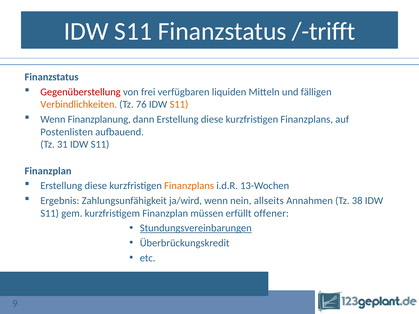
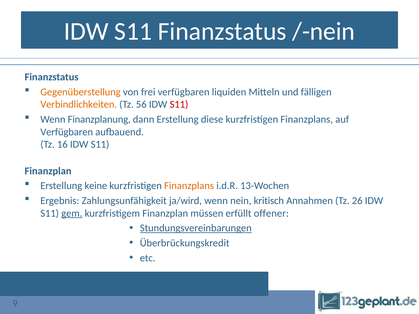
/-trifft: /-trifft -> /-nein (324, 32)
Gegenüberstellung colour: red -> orange (81, 92)
76: 76 -> 56 (141, 105)
S11 colour: orange -> red (179, 105)
Postenlisten: Postenlisten -> Verfügbaren (67, 132)
31: 31 -> 16 (62, 145)
diese: diese -> keine (96, 186)
allseits: allseits -> kritisch (269, 201)
38: 38 -> 26 (357, 201)
gem underline: none -> present (72, 213)
